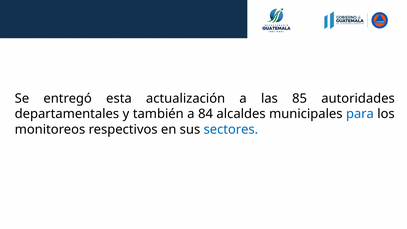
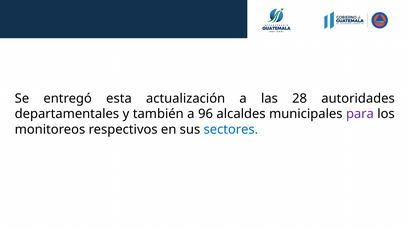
85: 85 -> 28 (300, 98)
84: 84 -> 96 (206, 114)
para colour: blue -> purple (360, 114)
